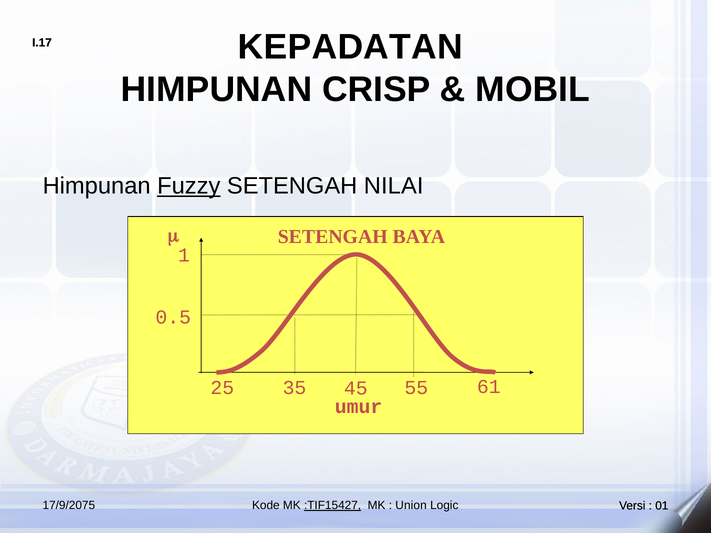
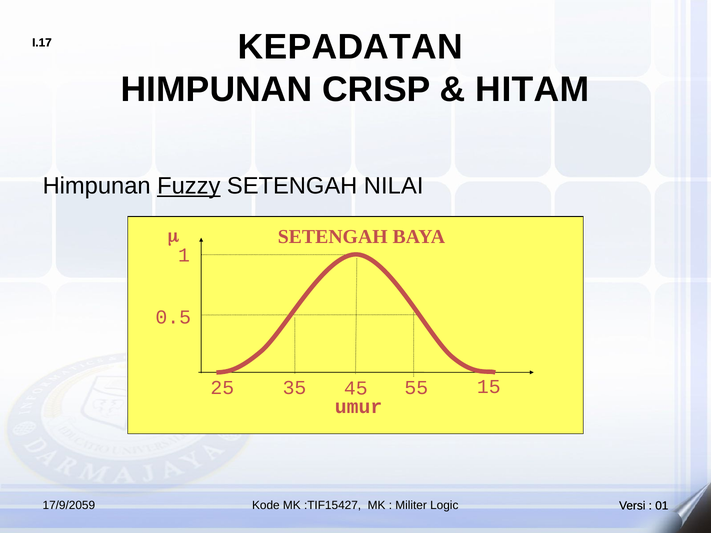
MOBIL: MOBIL -> HITAM (532, 90)
61: 61 -> 15 (489, 387)
17/9/2075: 17/9/2075 -> 17/9/2059 (69, 506)
:TIF15427 underline: present -> none (333, 506)
Union: Union -> Militer (411, 506)
